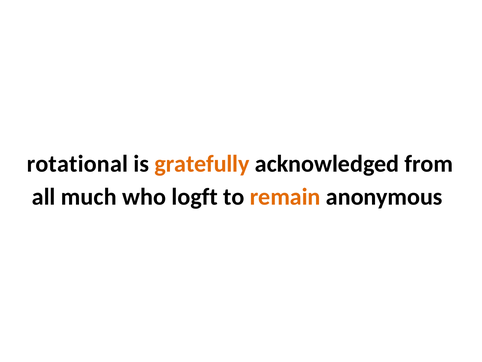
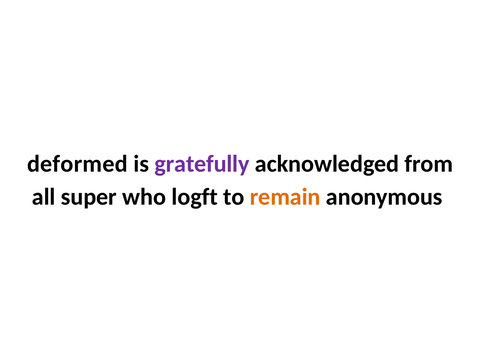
rotational: rotational -> deformed (77, 164)
gratefully colour: orange -> purple (202, 164)
much: much -> super (89, 197)
